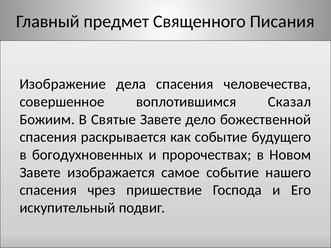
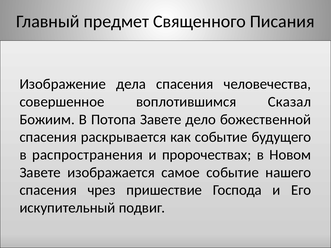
Святые: Святые -> Потопа (114, 120)
богодухновенных: богодухновенных -> распространения (88, 155)
